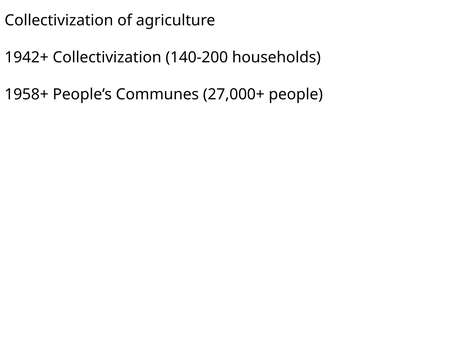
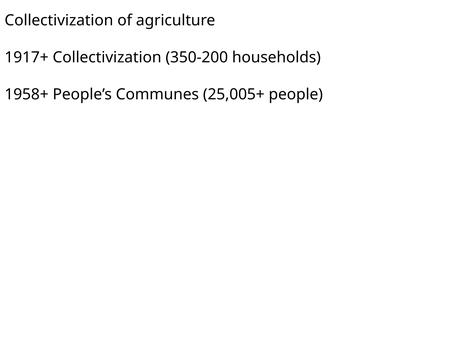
1942+: 1942+ -> 1917+ (27, 57)
140-200: 140-200 -> 350-200 (197, 57)
27,000+: 27,000+ -> 25,005+ (234, 94)
